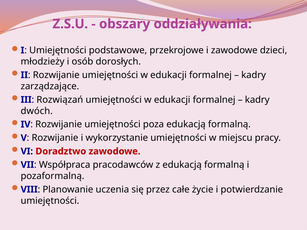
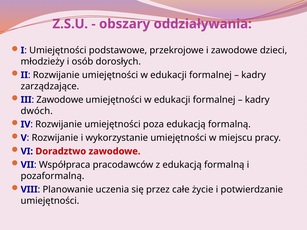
Rozwiązań: Rozwiązań -> Zawodowe (60, 100)
